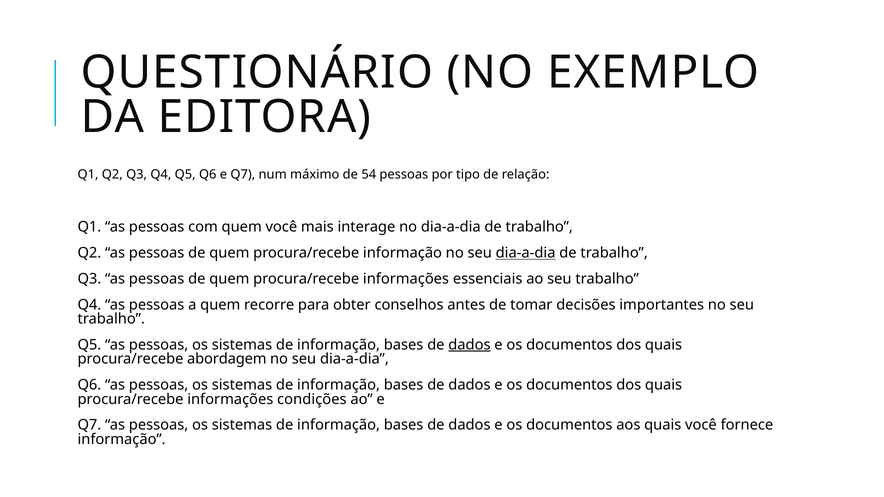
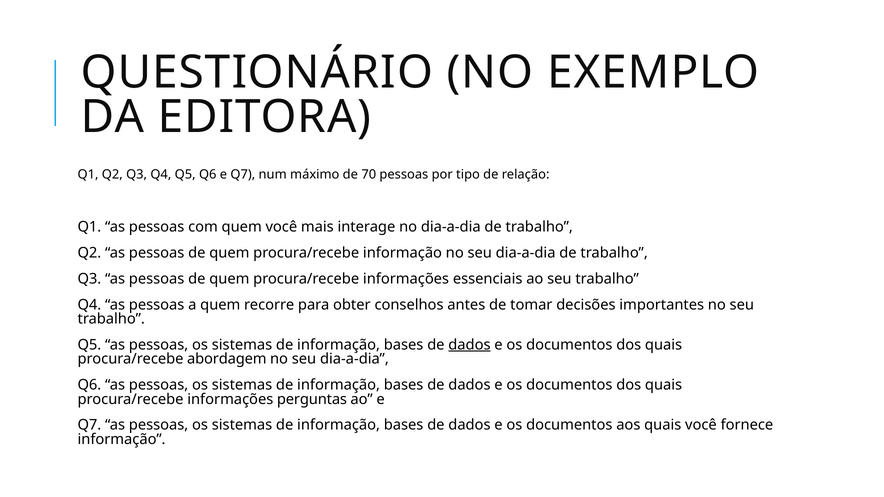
54: 54 -> 70 (369, 175)
dia-a-dia underline: present -> none (526, 253)
condições: condições -> perguntas (312, 399)
